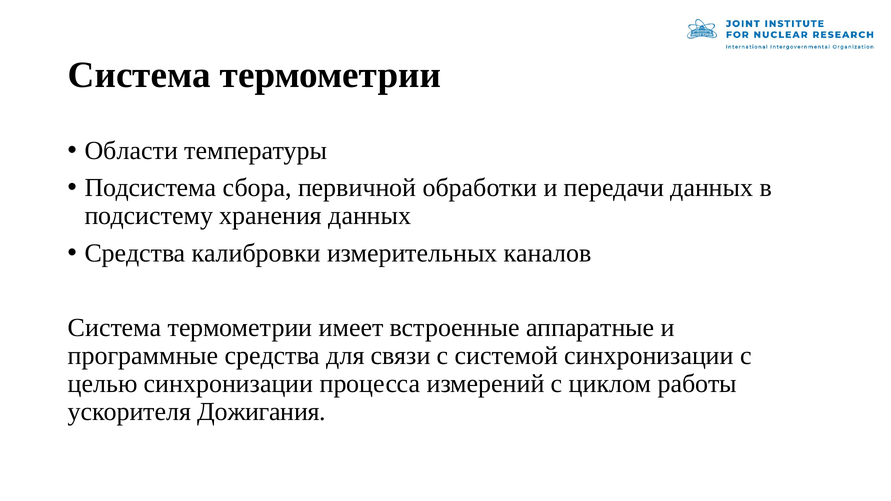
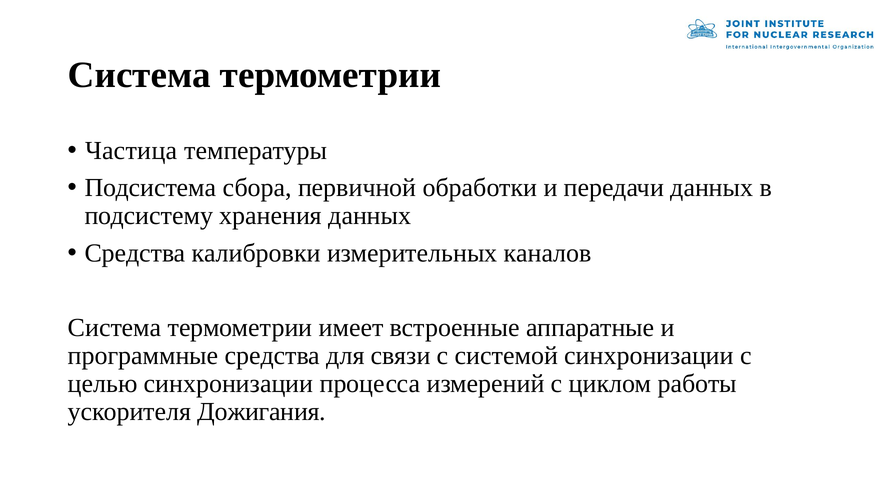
Области: Области -> Частица (131, 151)
